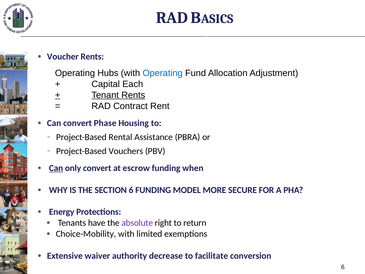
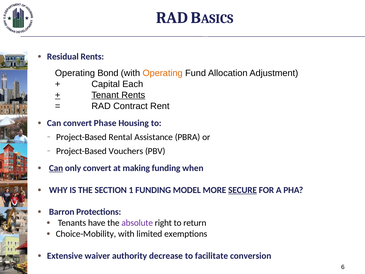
Voucher: Voucher -> Residual (63, 57)
Hubs: Hubs -> Bond (108, 73)
Operating colour: blue -> orange (163, 73)
escrow: escrow -> making (136, 168)
SECTION 6: 6 -> 1 (131, 190)
SECURE underline: none -> present (243, 190)
Energy: Energy -> Barron (62, 212)
